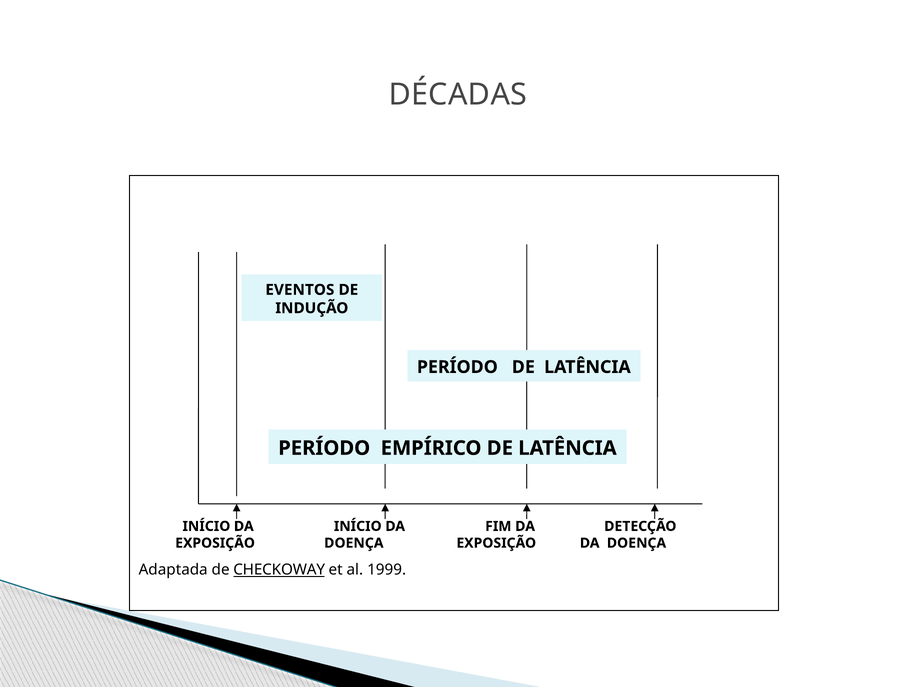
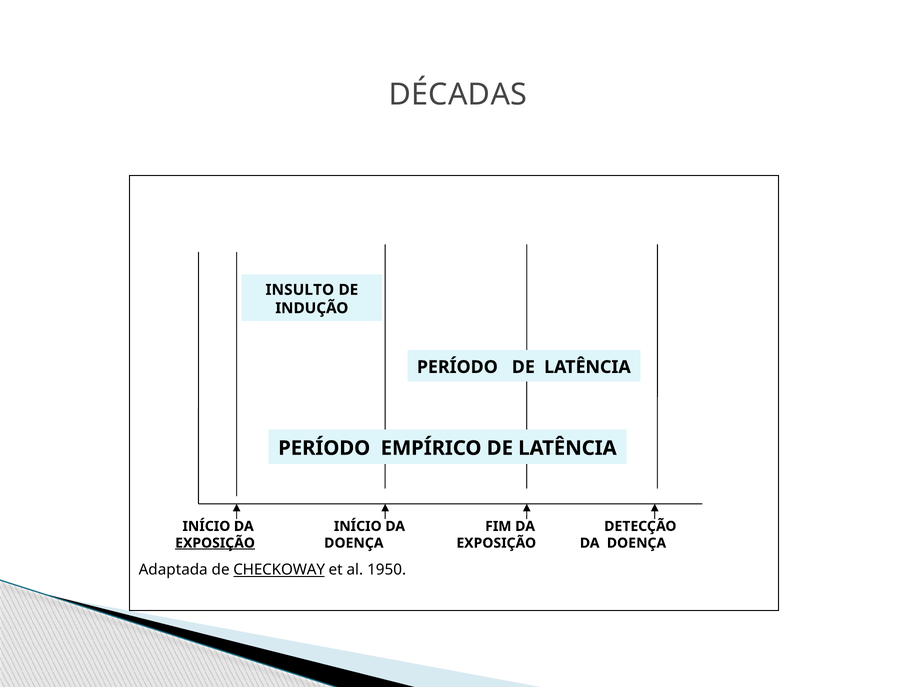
EVENTOS: EVENTOS -> INSULTO (300, 290)
EXPOSIÇÃO underline: none -> present (215, 543)
1999: 1999 -> 1950 (387, 570)
